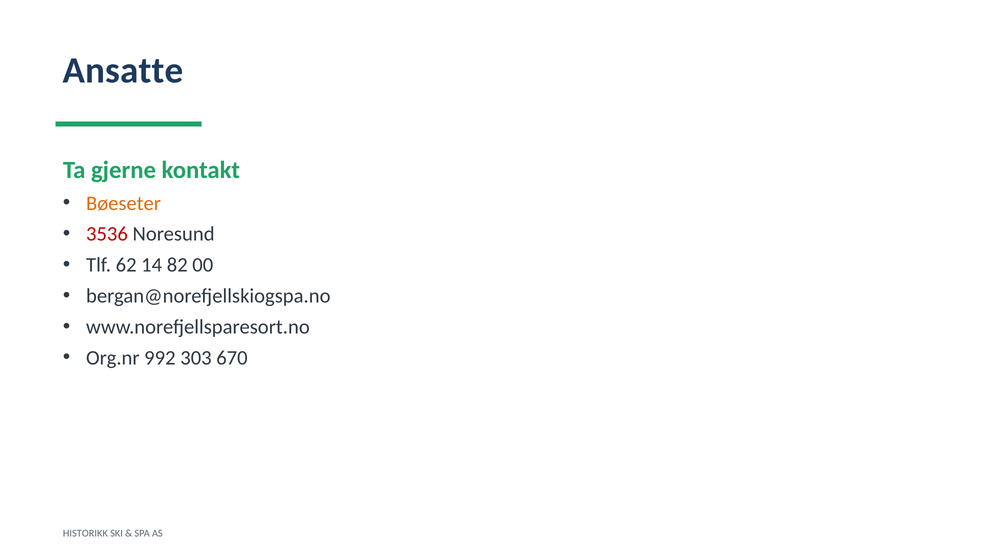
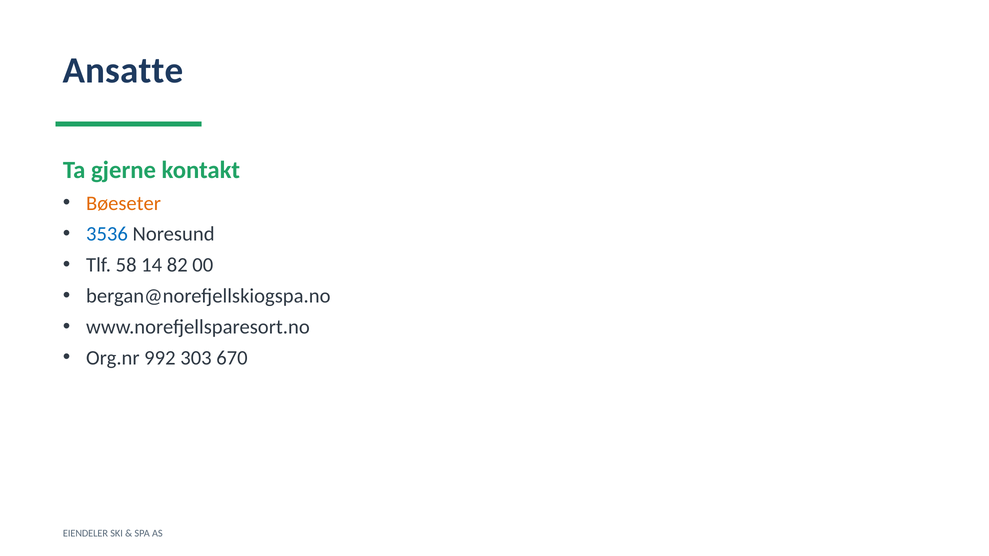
3536 colour: red -> blue (107, 234)
62: 62 -> 58 (126, 265)
HISTORIKK: HISTORIKK -> EIENDELER (85, 534)
